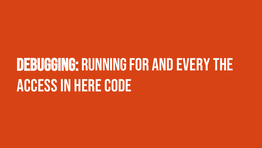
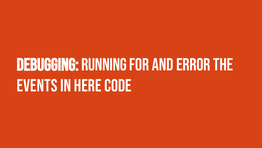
every: every -> error (193, 64)
access: access -> events (37, 85)
